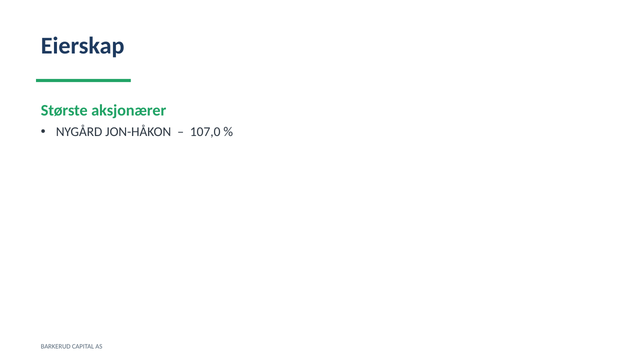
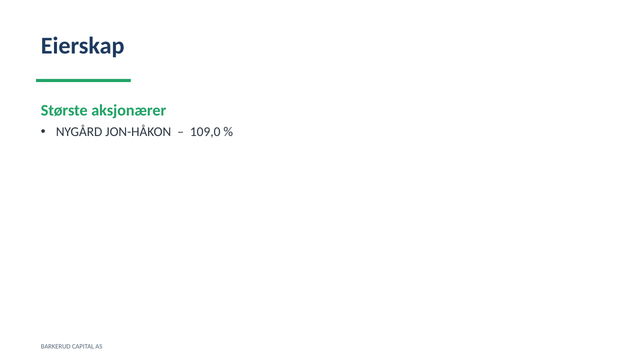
107,0: 107,0 -> 109,0 (205, 132)
